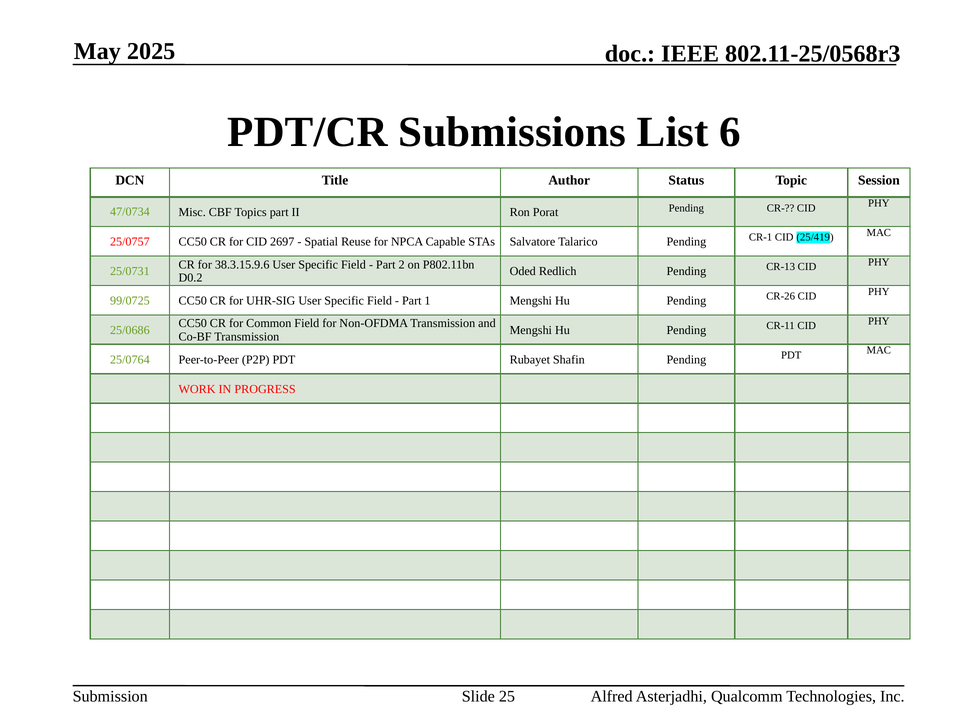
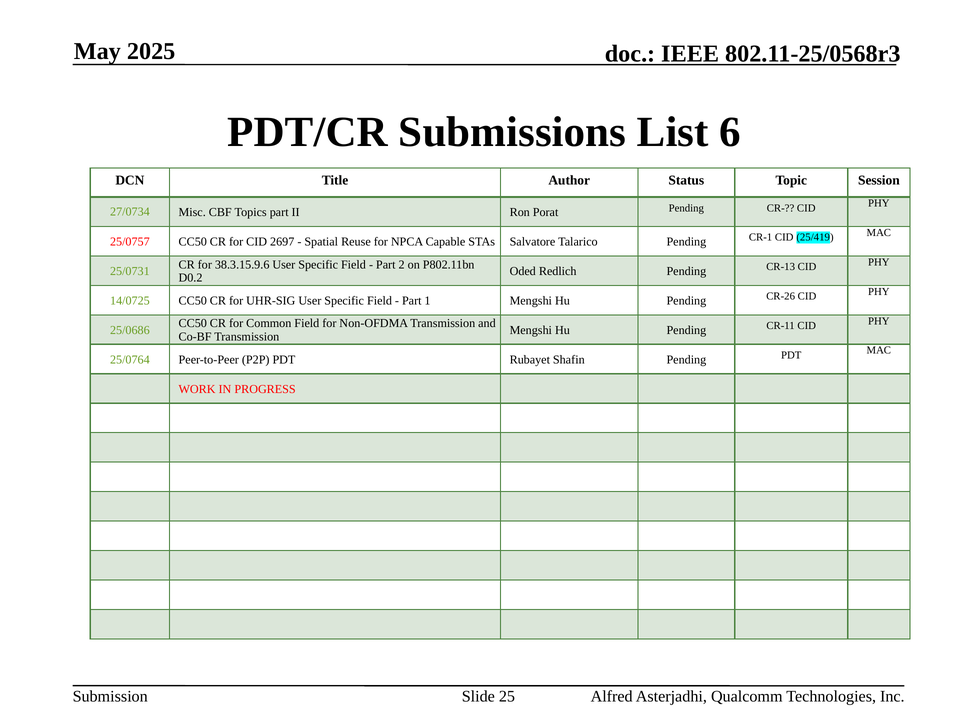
47/0734: 47/0734 -> 27/0734 (130, 212)
99/0725: 99/0725 -> 14/0725 (130, 301)
